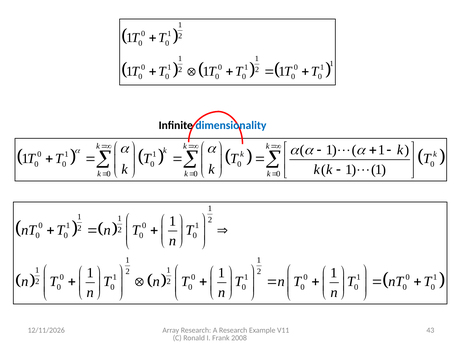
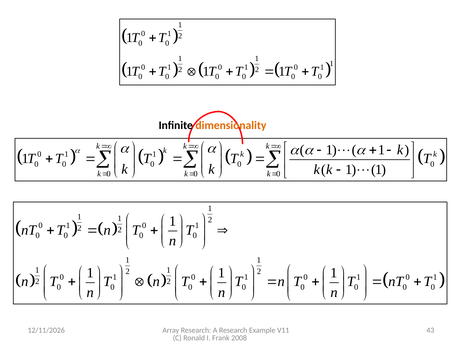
dimensionality colour: blue -> orange (231, 125)
